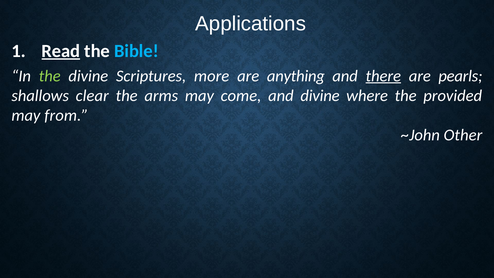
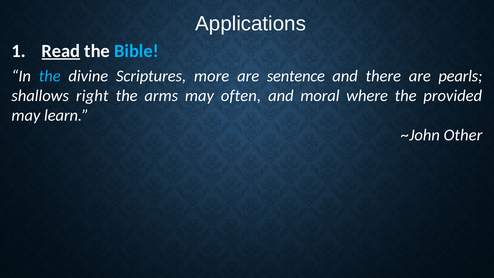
the colour: light green -> light blue (50, 76)
anything: anything -> sentence (296, 76)
there underline: present -> none (383, 76)
clear: clear -> right (92, 96)
come: come -> often (241, 96)
and divine: divine -> moral (320, 96)
from: from -> learn (66, 115)
